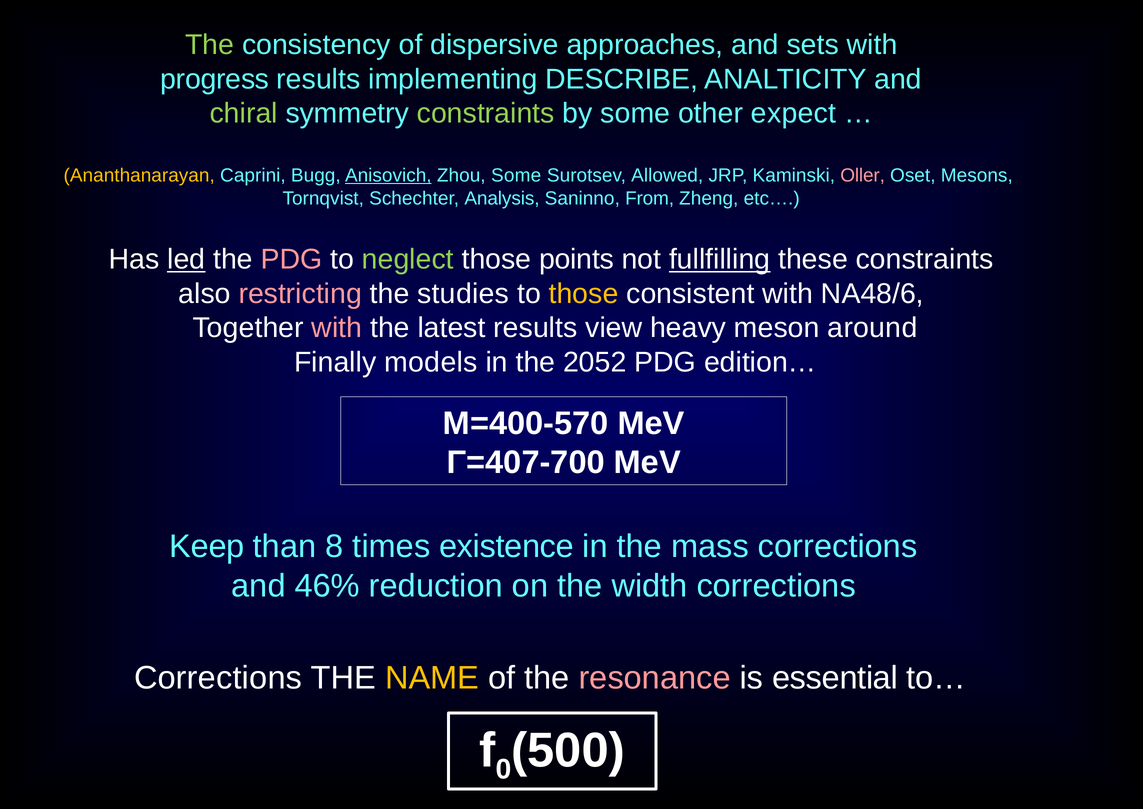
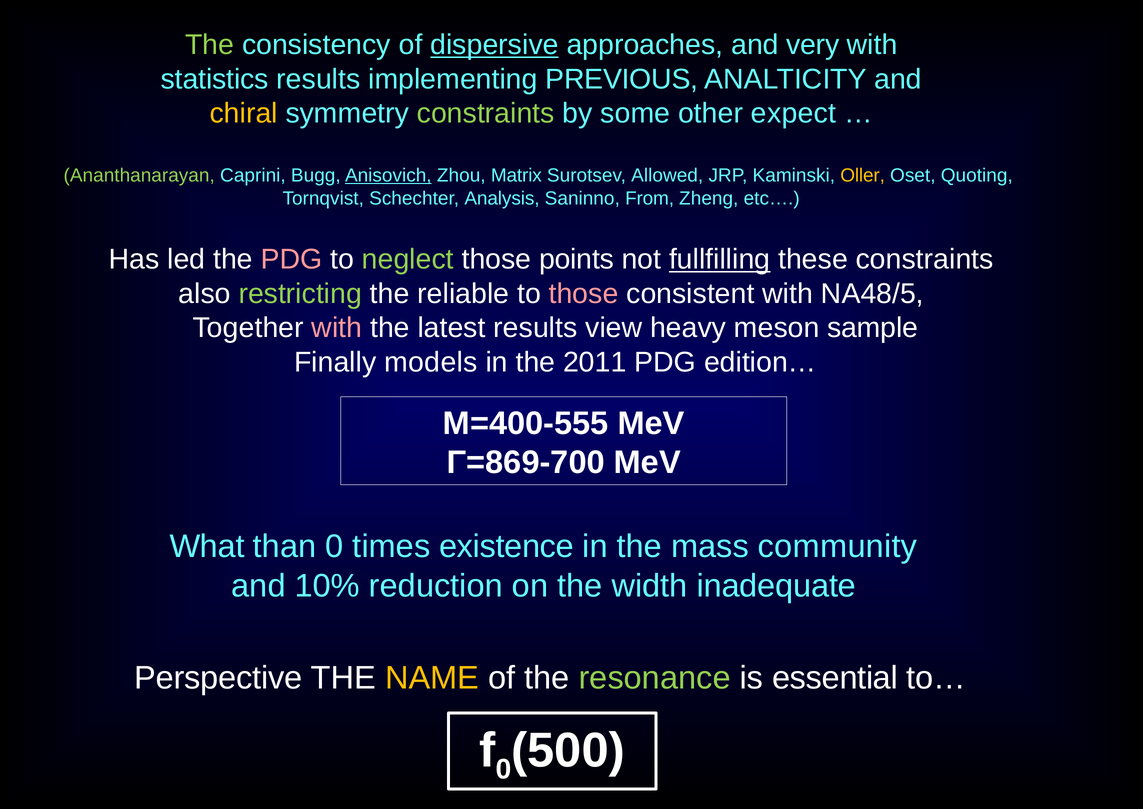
dispersive underline: none -> present (494, 45)
sets: sets -> very (813, 45)
progress: progress -> statistics (215, 79)
DESCRIBE: DESCRIBE -> PREVIOUS (622, 79)
chiral colour: light green -> yellow (244, 113)
Ananthanarayan colour: yellow -> light green (139, 175)
Zhou Some: Some -> Matrix (516, 175)
Oller colour: pink -> yellow (863, 175)
Mesons: Mesons -> Quoting (977, 175)
led underline: present -> none (186, 259)
restricting colour: pink -> light green (300, 293)
studies: studies -> reliable (463, 293)
those colour: yellow -> pink (584, 293)
NA48/6: NA48/6 -> NA48/5 (872, 293)
around: around -> sample (873, 328)
2052: 2052 -> 2011 (595, 362)
M=400-570: M=400-570 -> M=400-555 (526, 423)
Γ=407-700: Γ=407-700 -> Γ=869-700 (526, 462)
Keep: Keep -> What (207, 546)
than 8: 8 -> 0 (334, 546)
mass corrections: corrections -> community (838, 546)
46%: 46% -> 10% (327, 585)
width corrections: corrections -> inadequate (776, 585)
Corrections: Corrections -> Perspective (218, 677)
resonance colour: pink -> light green (655, 677)
